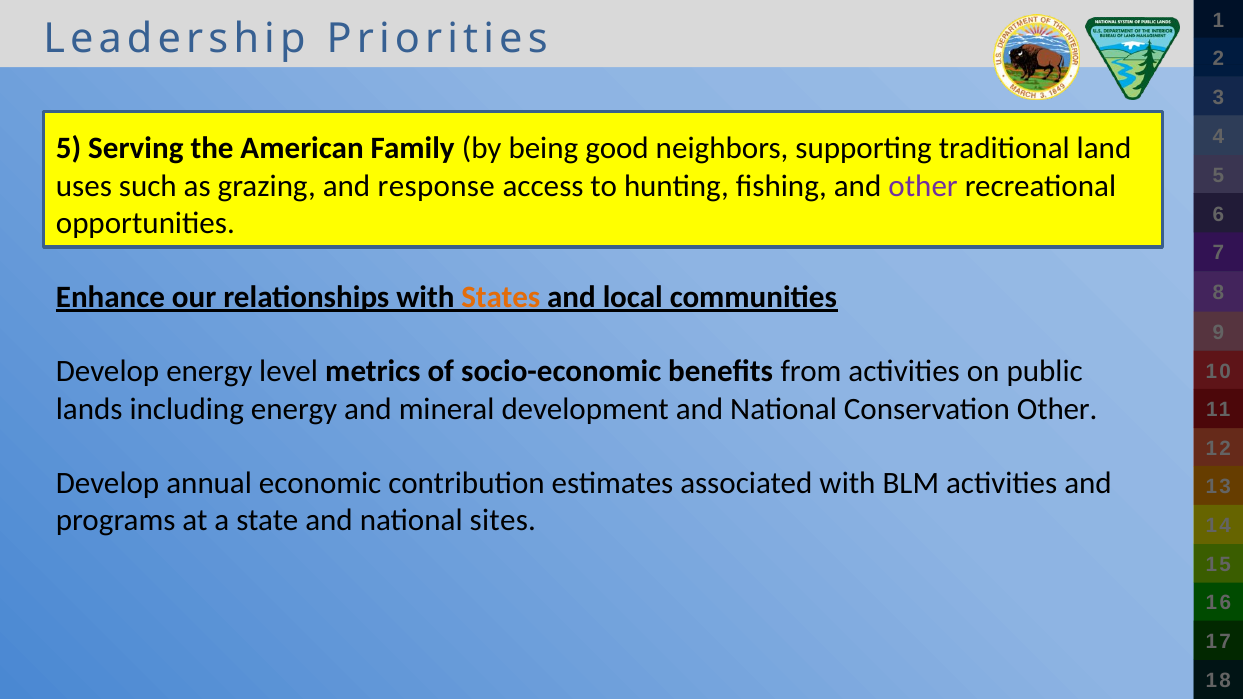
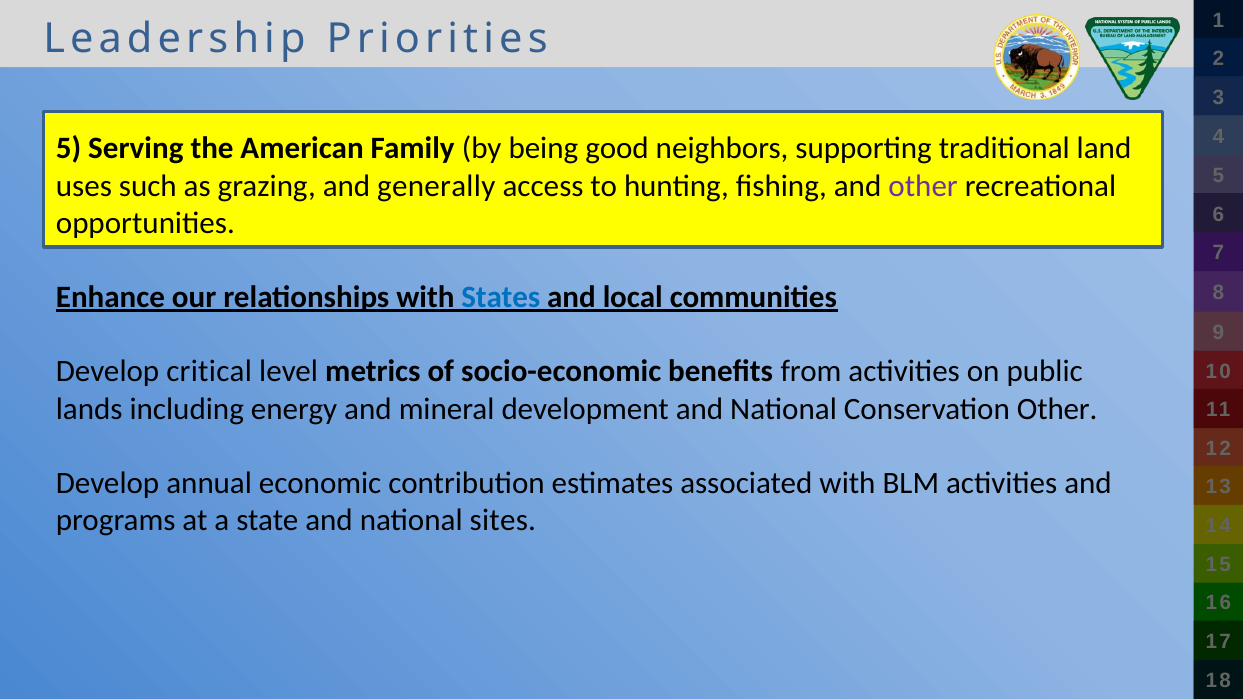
response: response -> generally (436, 186)
States colour: orange -> blue (501, 297)
Develop energy: energy -> critical (209, 372)
